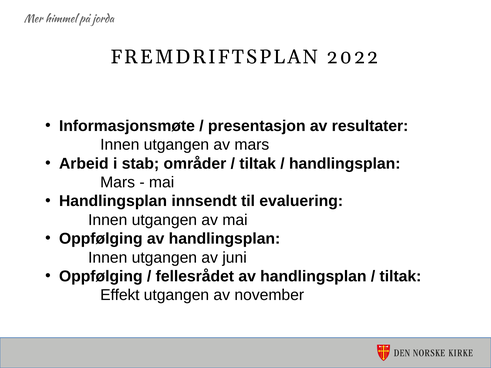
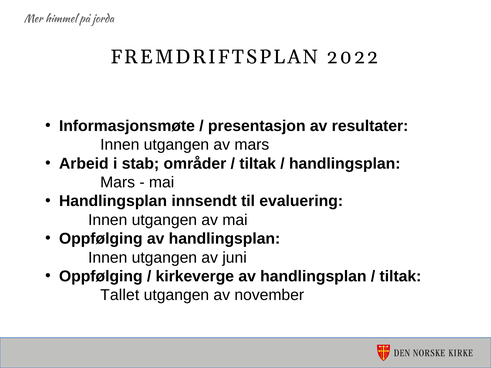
fellesrådet: fellesrådet -> kirkeverge (195, 276)
Effekt: Effekt -> Tallet (120, 295)
